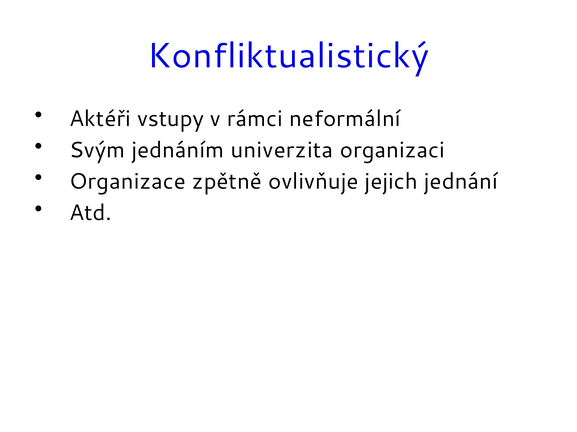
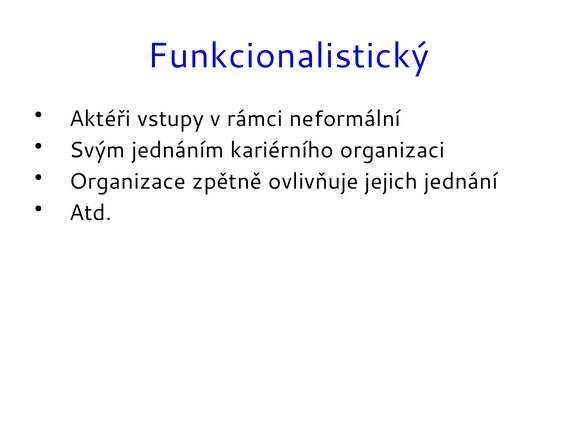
Konfliktualistický: Konfliktualistický -> Funkcionalistický (288, 56)
univerzita: univerzita -> kariérního (282, 150)
